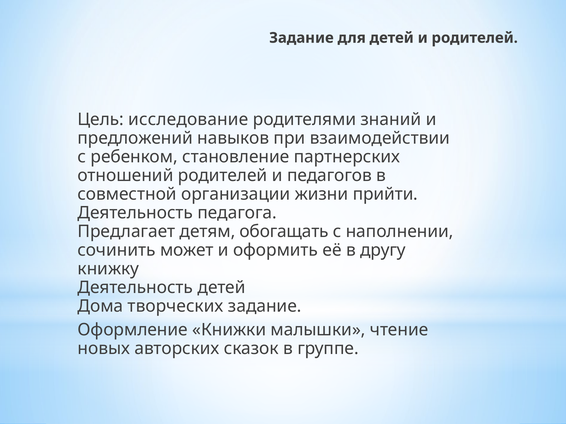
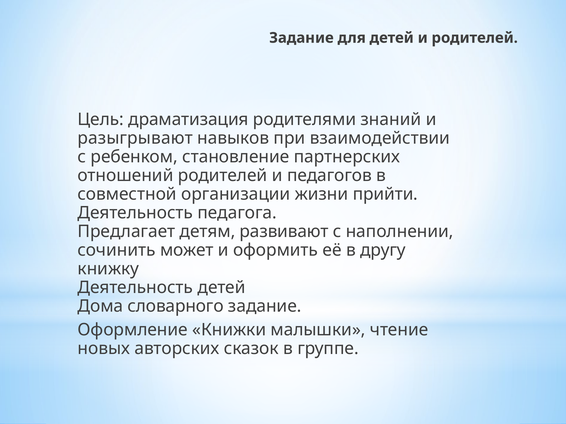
исследование: исследование -> драматизация (188, 120)
предложений: предложений -> разыгрывают (135, 138)
обогащать: обогащать -> развивают (284, 232)
творческих: творческих -> словарного (176, 306)
